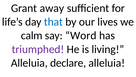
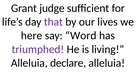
away: away -> judge (52, 8)
that colour: blue -> purple (53, 22)
calm: calm -> here (32, 35)
